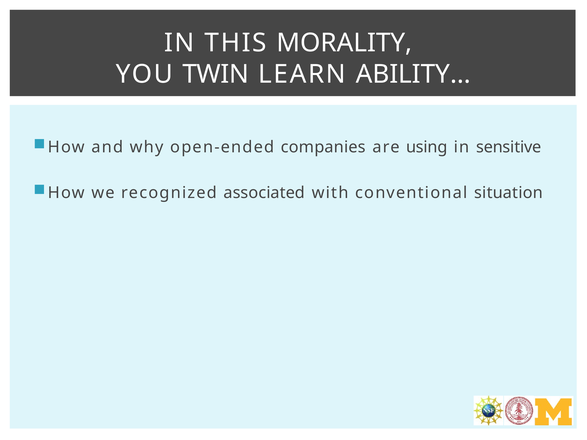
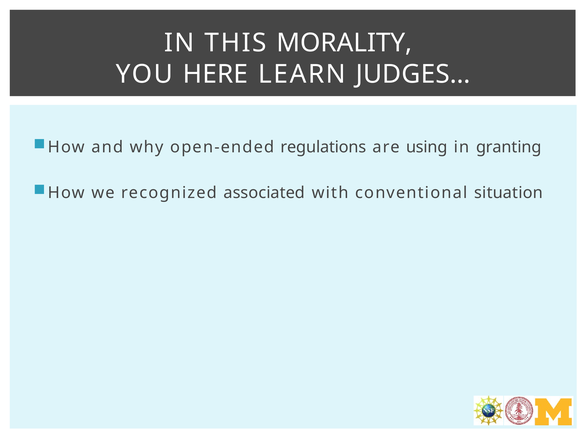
TWIN: TWIN -> HERE (215, 74)
ABILITY…: ABILITY… -> JUDGES… (413, 74)
companies: companies -> regulations (323, 147)
sensitive: sensitive -> granting (509, 147)
